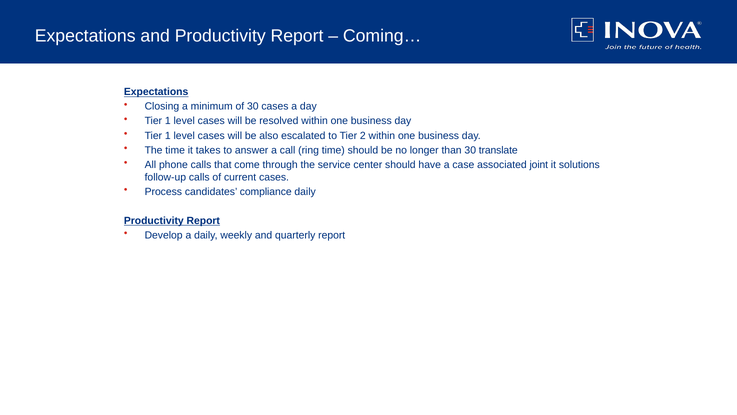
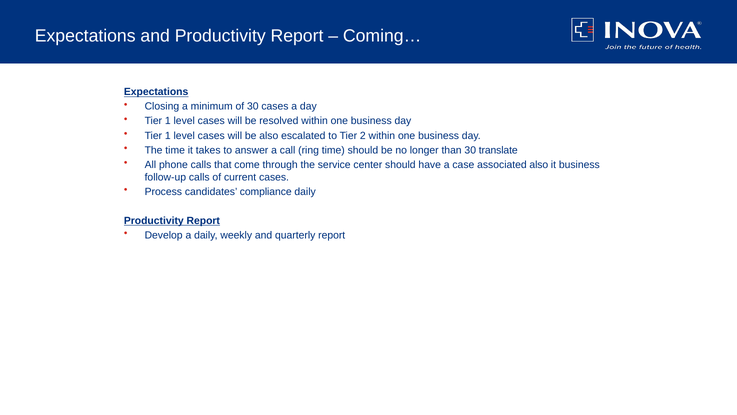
associated joint: joint -> also (539, 164)
it solutions: solutions -> business (579, 164)
